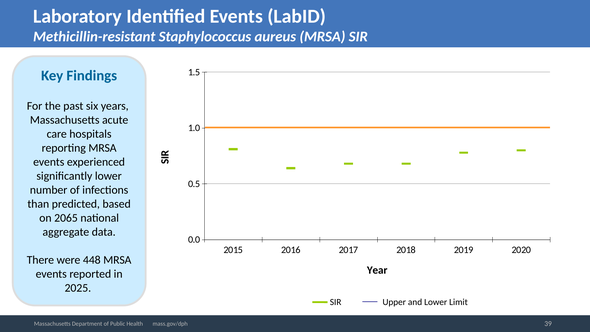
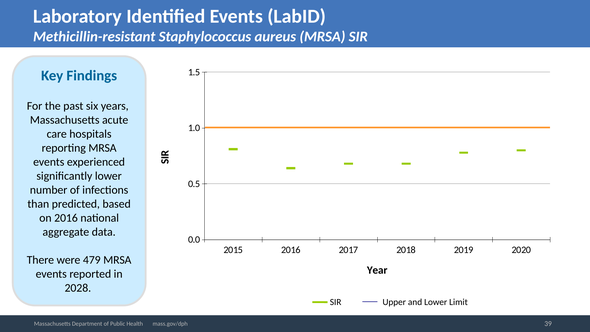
on 2065: 2065 -> 2016 (66, 218)
448: 448 -> 479 (92, 260)
2025: 2025 -> 2028 (78, 288)
